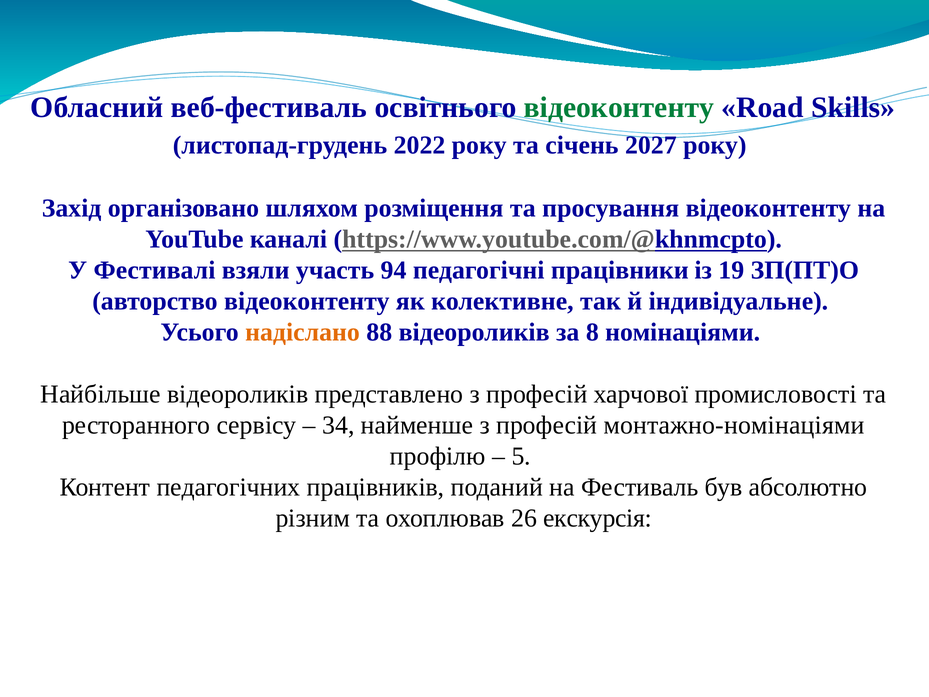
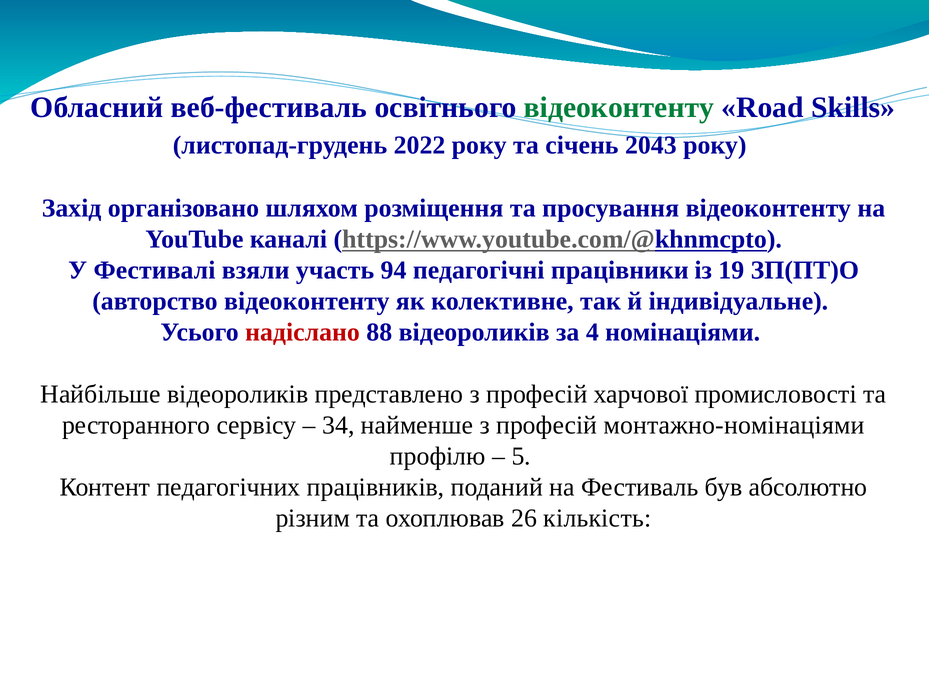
2027: 2027 -> 2043 (651, 145)
надіслано colour: orange -> red (303, 332)
8: 8 -> 4 (592, 332)
екскурсія: екскурсія -> кількість (597, 518)
